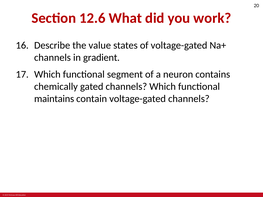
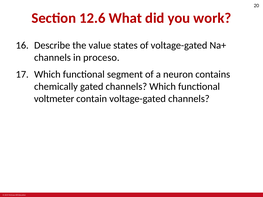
gradient: gradient -> proceso (101, 58)
maintains: maintains -> voltmeter (54, 99)
